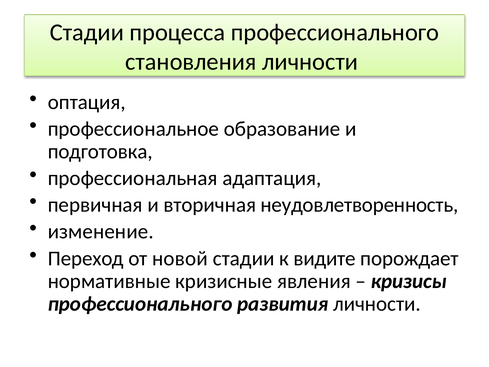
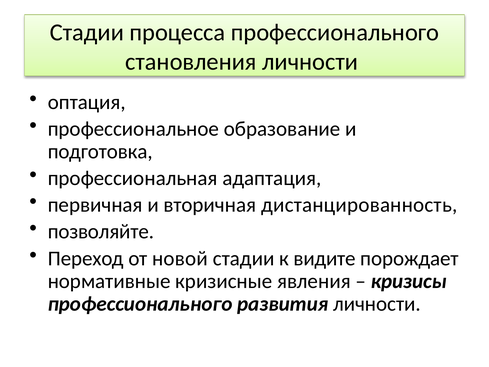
неудовлетворенность: неудовлетворенность -> дистанцированность (359, 205)
изменение: изменение -> позволяйте (101, 232)
